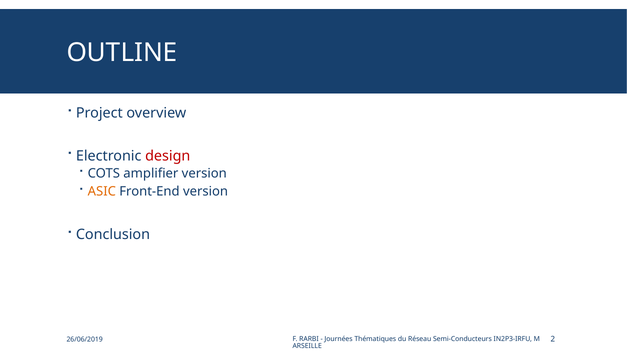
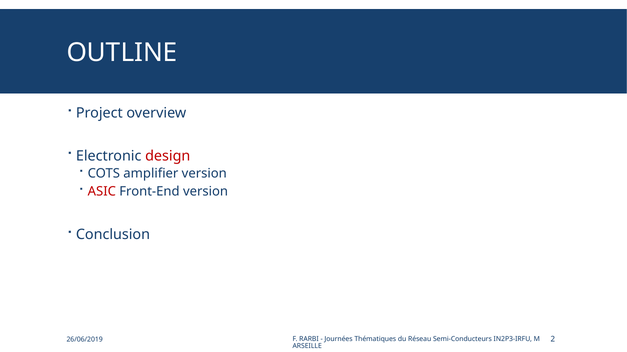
ASIC colour: orange -> red (102, 192)
